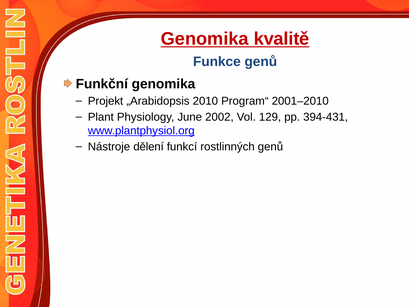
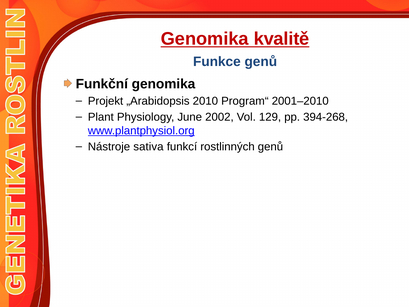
394-431: 394-431 -> 394-268 (326, 117)
dělení: dělení -> sativa (148, 147)
